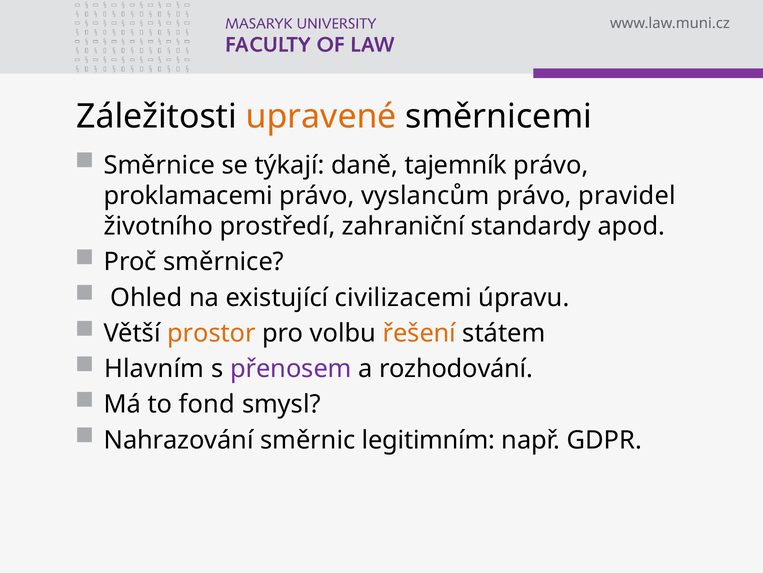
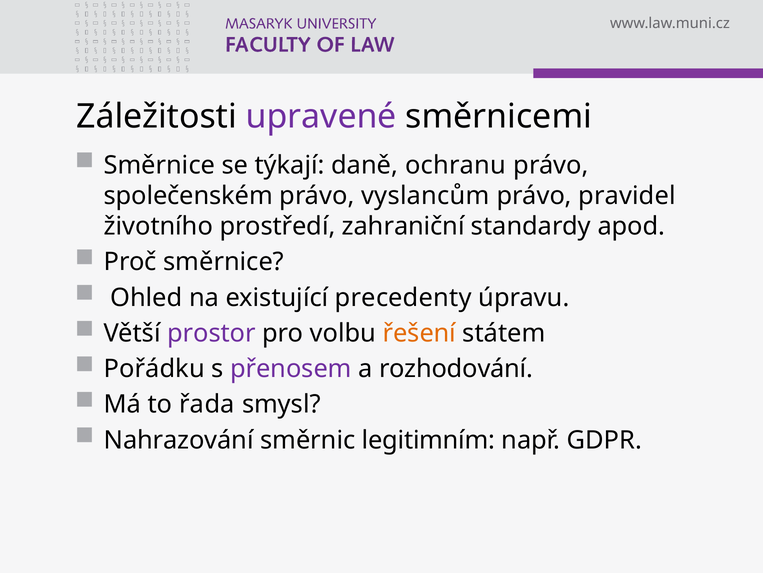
upravené colour: orange -> purple (321, 117)
tajemník: tajemník -> ochranu (456, 165)
proklamacemi: proklamacemi -> společenském (188, 196)
civilizacemi: civilizacemi -> precedenty (403, 297)
prostor colour: orange -> purple (212, 333)
Hlavním: Hlavním -> Pořádku (154, 368)
fond: fond -> řada (207, 404)
